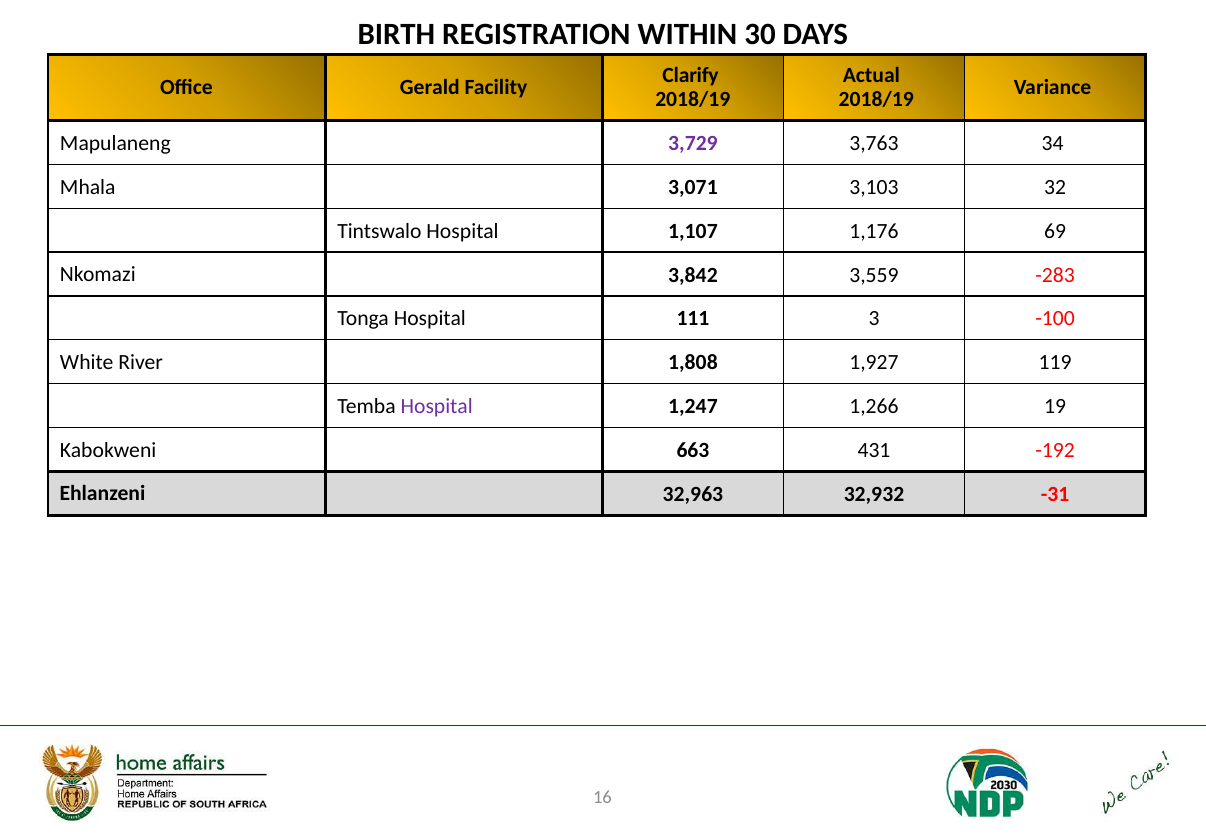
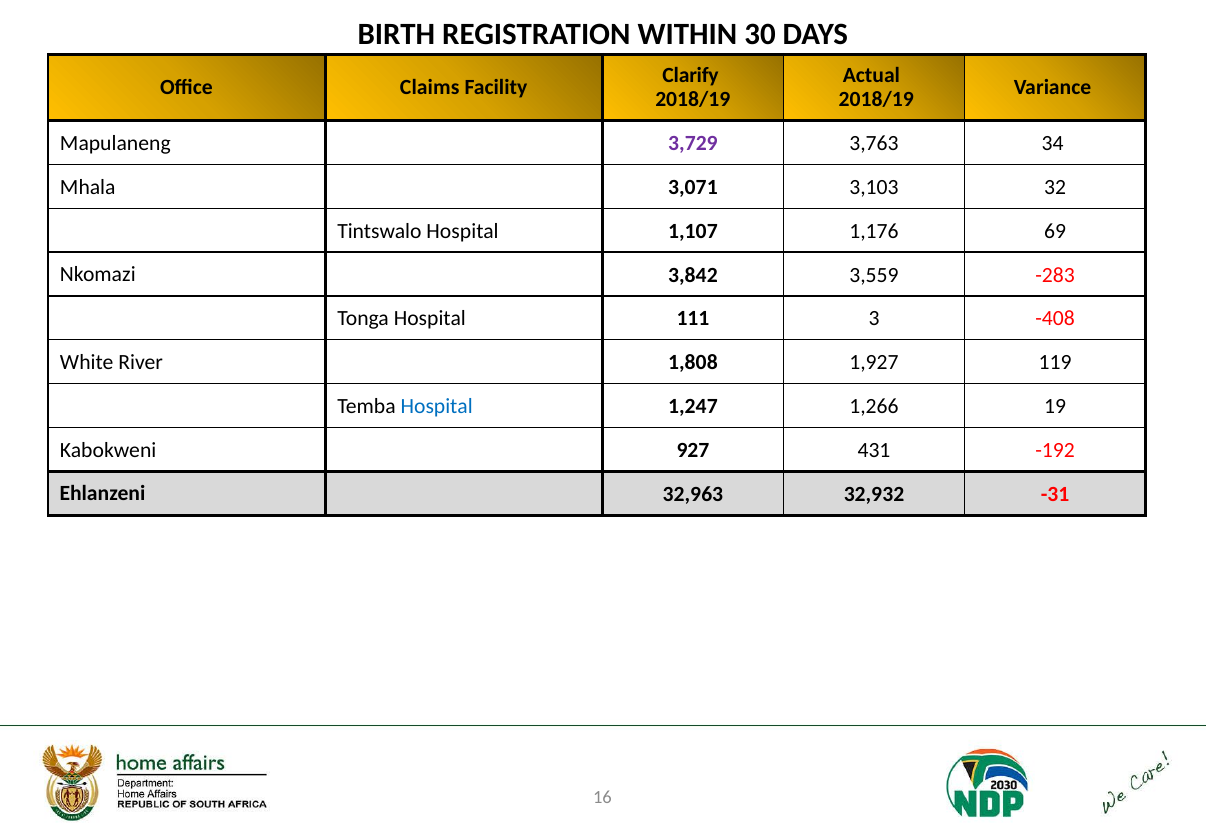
Gerald: Gerald -> Claims (430, 88)
-100: -100 -> -408 (1055, 319)
Hospital colour: purple -> blue (437, 406)
663: 663 -> 927 (693, 450)
